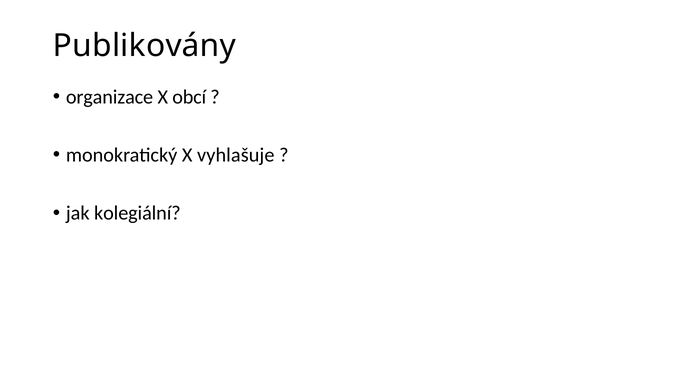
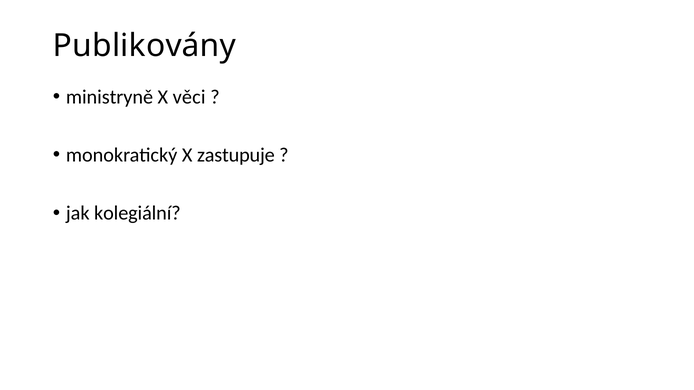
organizace: organizace -> ministryně (110, 97)
obcí: obcí -> věci (189, 97)
vyhlašuje: vyhlašuje -> zastupuje (236, 155)
